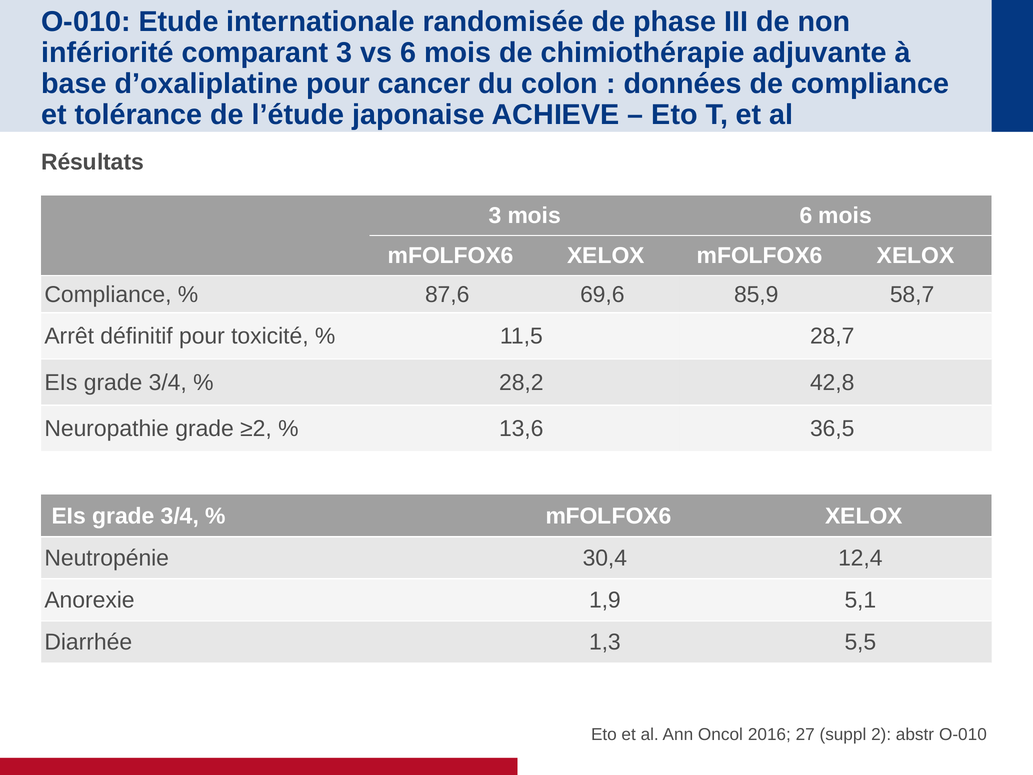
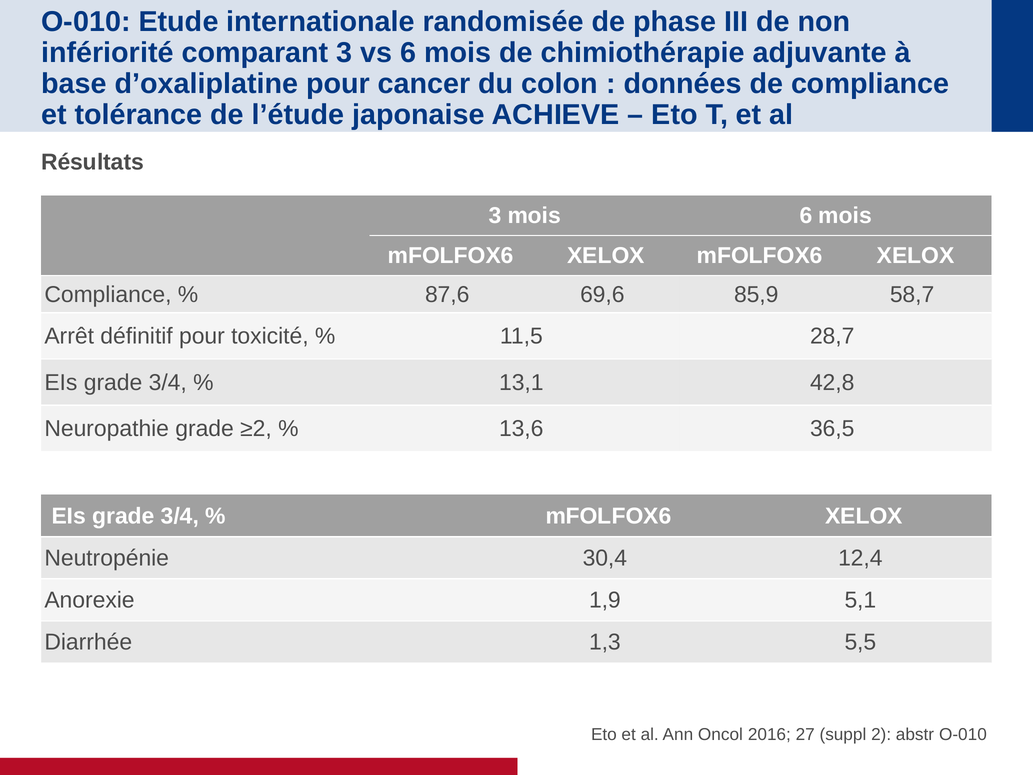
28,2: 28,2 -> 13,1 (521, 382)
